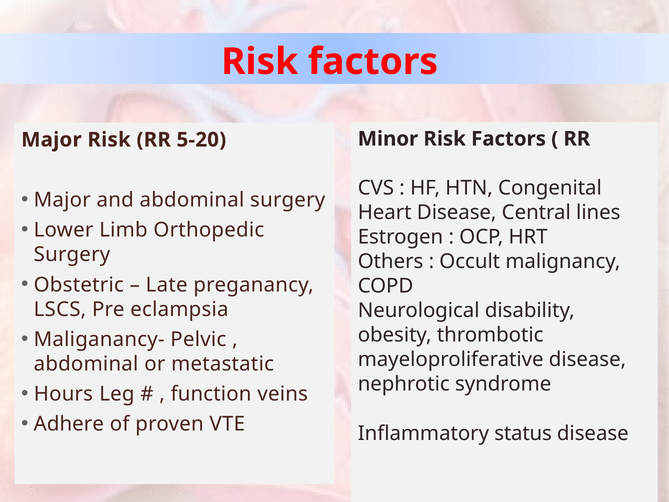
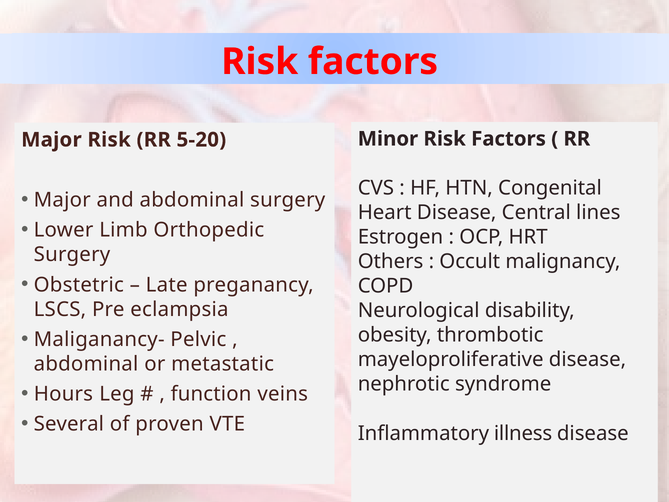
Adhere: Adhere -> Several (69, 424)
status: status -> illness (523, 433)
